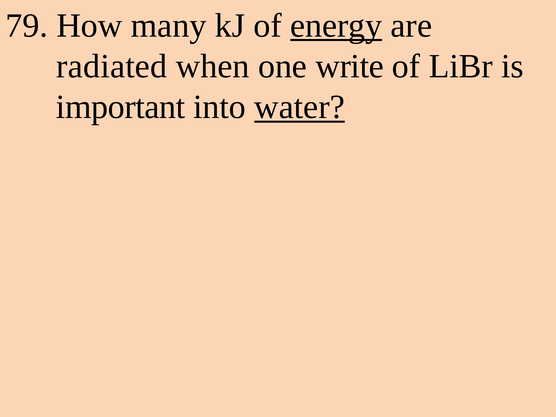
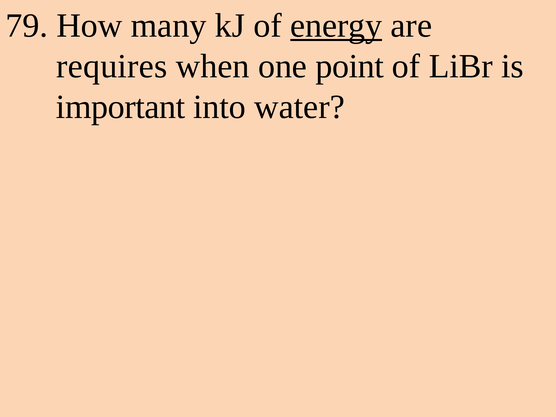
radiated: radiated -> requires (112, 66)
write: write -> point (350, 66)
water underline: present -> none (300, 107)
